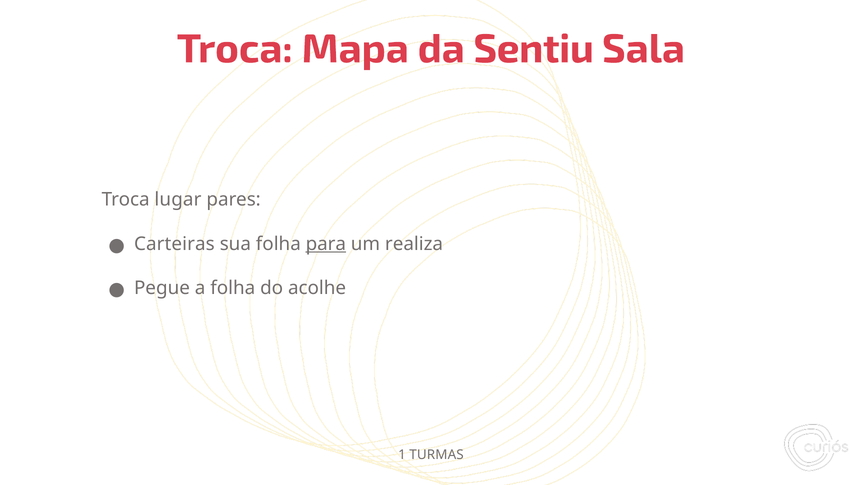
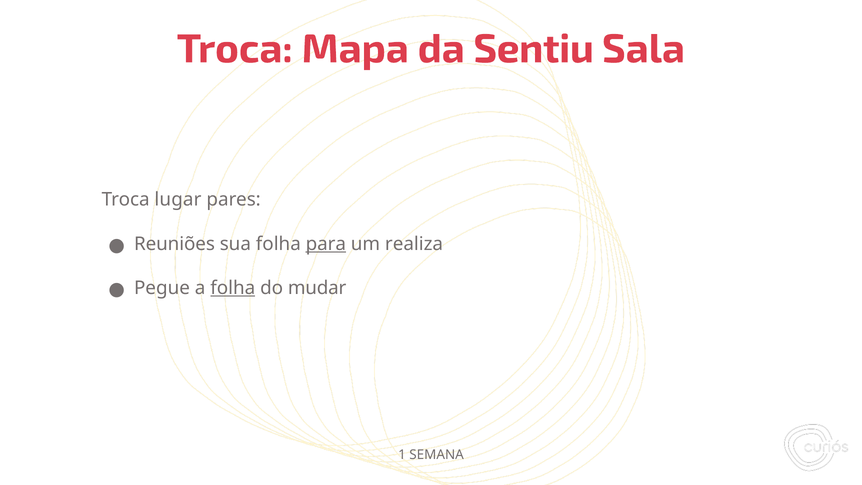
Carteiras: Carteiras -> Reuniões (174, 244)
folha underline: none -> present (233, 288)
acolhe: acolhe -> mudar (317, 288)
TURMAS: TURMAS -> SEMANA (437, 455)
